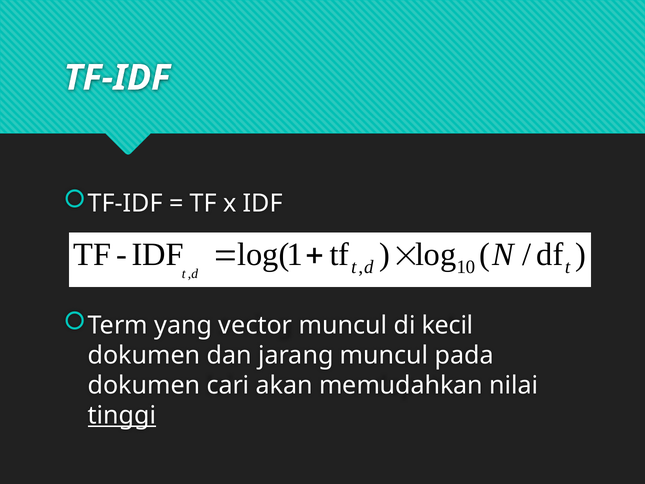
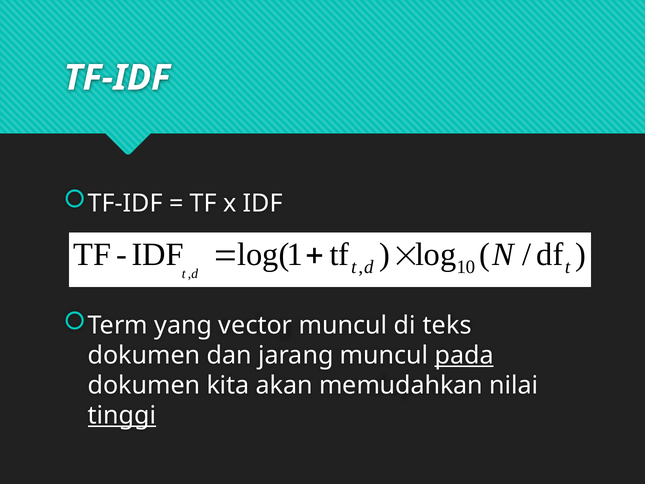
kecil: kecil -> teks (447, 325)
pada underline: none -> present (464, 355)
cari: cari -> kita (228, 385)
